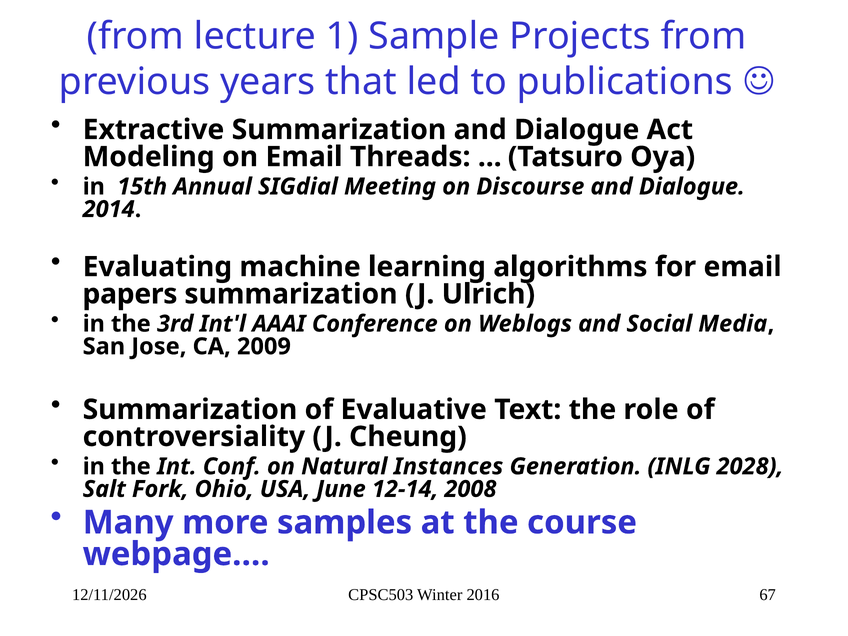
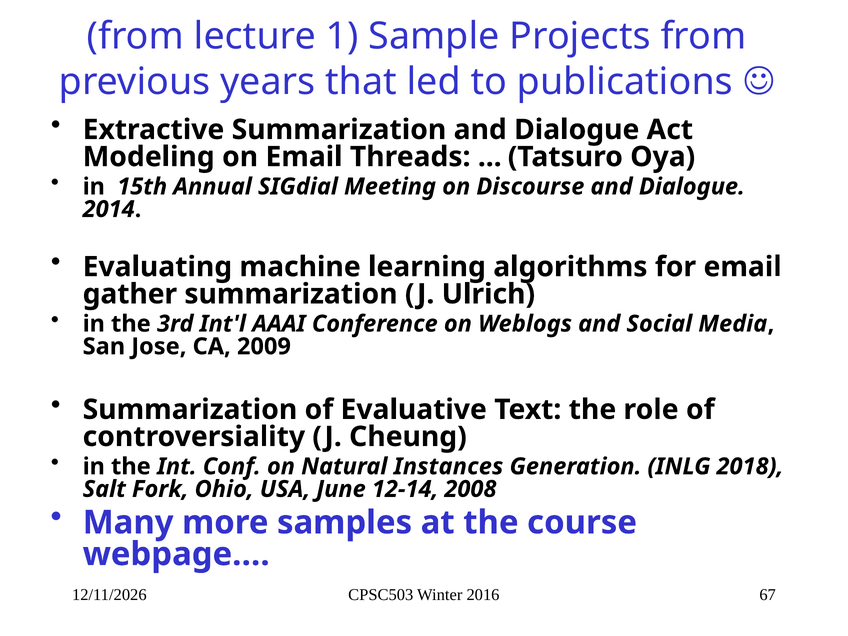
papers: papers -> gather (130, 294)
2028: 2028 -> 2018 (750, 467)
